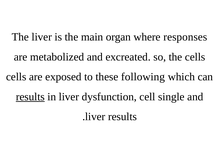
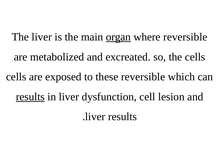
organ underline: none -> present (118, 37)
where responses: responses -> reversible (185, 37)
these following: following -> reversible (143, 77)
single: single -> lesion (171, 97)
